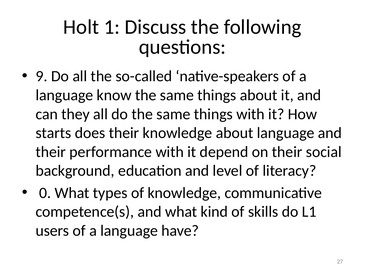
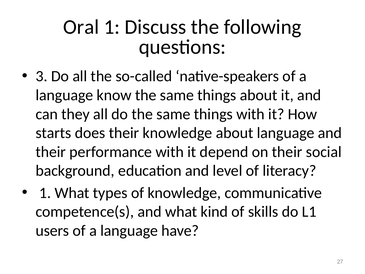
Holt: Holt -> Oral (81, 27)
9: 9 -> 3 (42, 76)
0: 0 -> 1 (45, 193)
